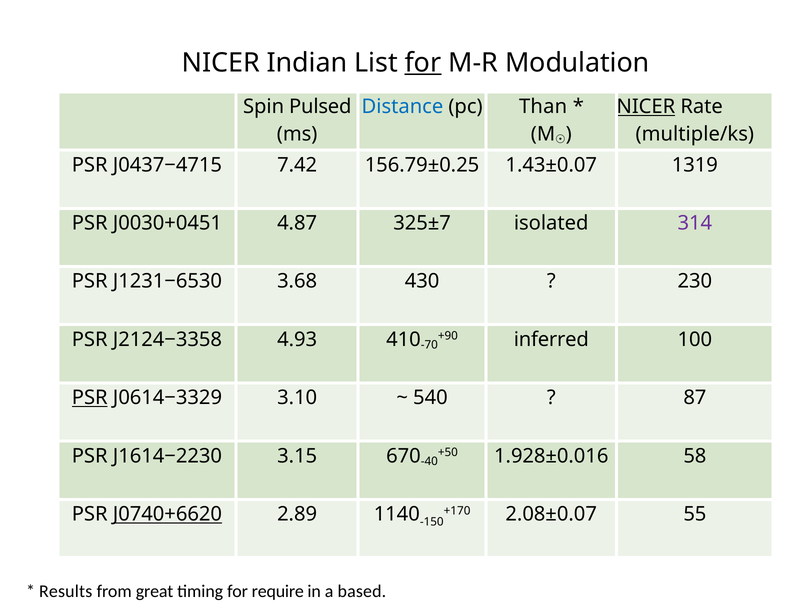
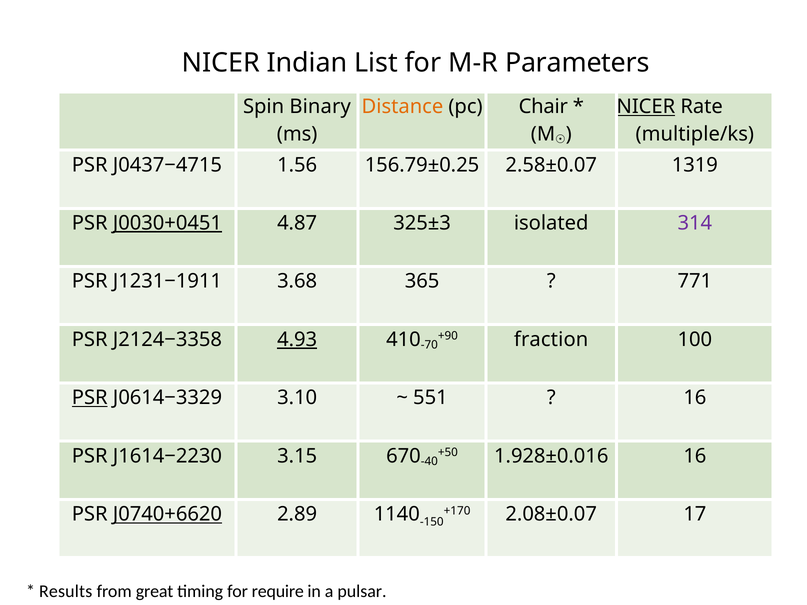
for underline: present -> none (423, 63)
Modulation: Modulation -> Parameters (577, 63)
Pulsed: Pulsed -> Binary (320, 107)
Distance colour: blue -> orange (402, 107)
Than: Than -> Chair (543, 107)
7.42: 7.42 -> 1.56 (297, 165)
1.43±0.07: 1.43±0.07 -> 2.58±0.07 (551, 165)
J0030+0451 underline: none -> present (167, 223)
325±7: 325±7 -> 325±3 (422, 223)
J1231−6530: J1231−6530 -> J1231−1911 (167, 281)
430: 430 -> 365 (422, 281)
230: 230 -> 771 (695, 281)
inferred: inferred -> fraction (551, 340)
4.93 underline: none -> present (297, 340)
540: 540 -> 551 (430, 398)
87: 87 -> 16 (695, 398)
1.928±0.016 58: 58 -> 16 (695, 456)
55: 55 -> 17 (695, 514)
based: based -> pulsar (362, 591)
